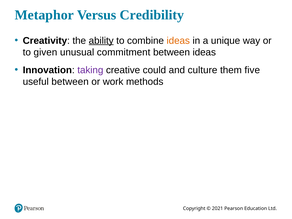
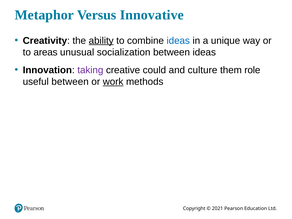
Credibility: Credibility -> Innovative (152, 15)
ideas colour: orange -> blue (178, 41)
given: given -> areas (46, 52)
commitment: commitment -> socialization (124, 52)
five: five -> role (252, 70)
work underline: none -> present (113, 82)
